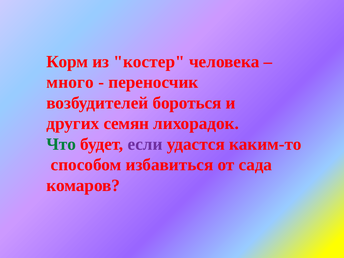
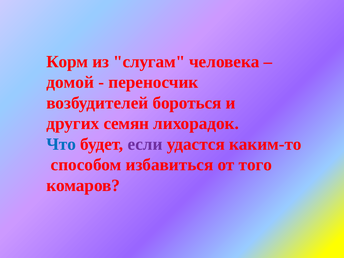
костер: костер -> слугам (149, 62)
много: много -> домой (70, 82)
Что colour: green -> blue (61, 144)
сада: сада -> того (255, 165)
